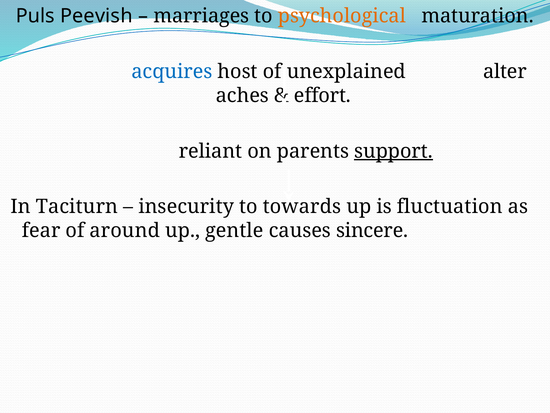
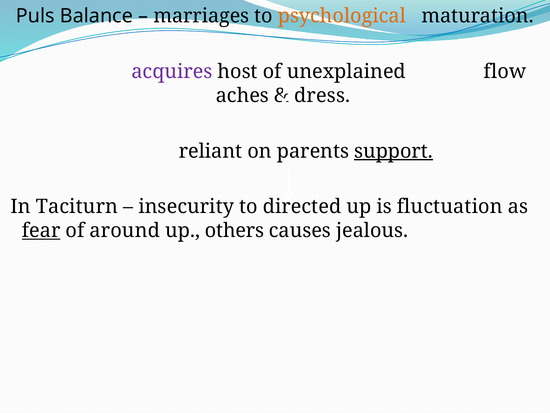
Peevish: Peevish -> Balance (96, 16)
acquires colour: blue -> purple (172, 72)
alter: alter -> flow (505, 72)
effort: effort -> dress (322, 95)
towards: towards -> directed (302, 207)
fear underline: none -> present (41, 230)
gentle: gentle -> others (234, 230)
sincere: sincere -> jealous (372, 230)
